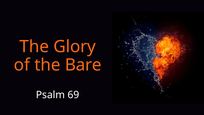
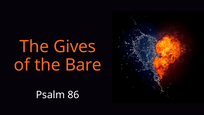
Glory: Glory -> Gives (75, 47)
69: 69 -> 86 (73, 95)
